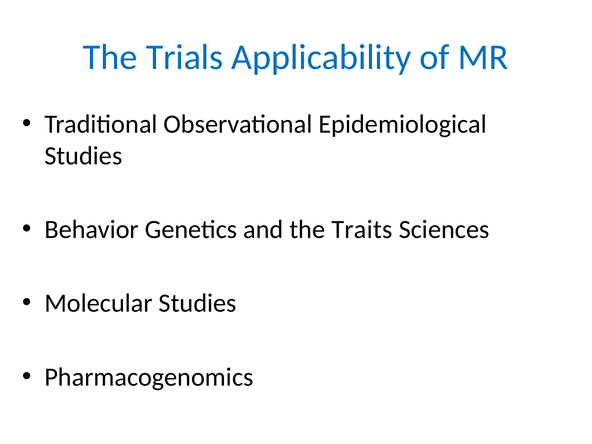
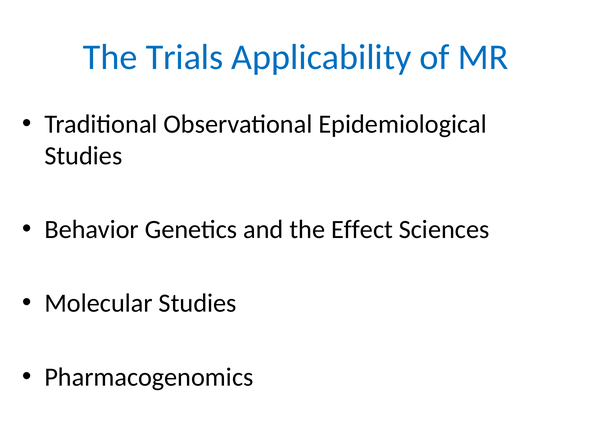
Traits: Traits -> Effect (362, 230)
